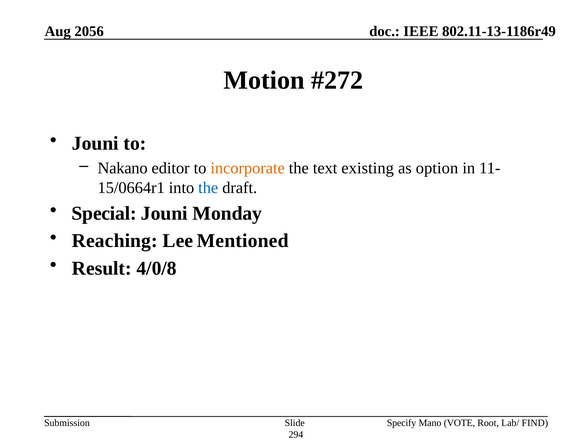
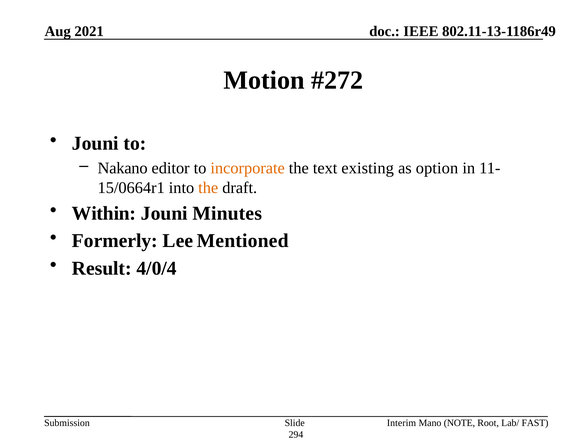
2056: 2056 -> 2021 (89, 31)
the colour: blue -> orange (208, 187)
Special: Special -> Within (104, 213)
Monday: Monday -> Minutes (227, 213)
Reaching: Reaching -> Formerly (115, 240)
4/0/8: 4/0/8 -> 4/0/4 (157, 268)
Specify: Specify -> Interim (401, 422)
VOTE: VOTE -> NOTE (459, 422)
FIND: FIND -> FAST (535, 422)
